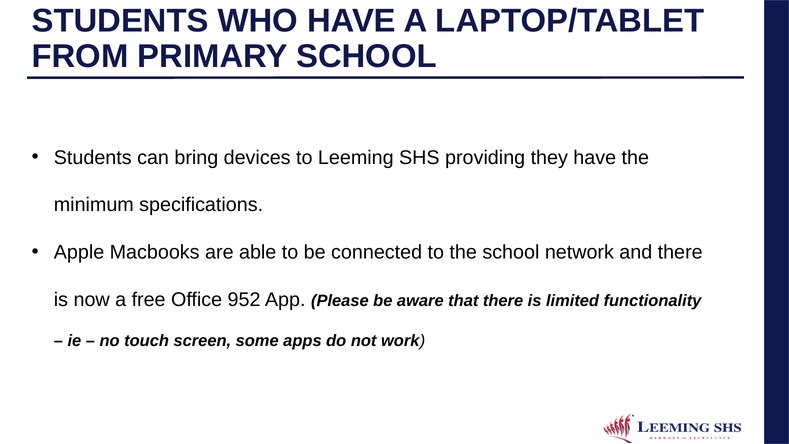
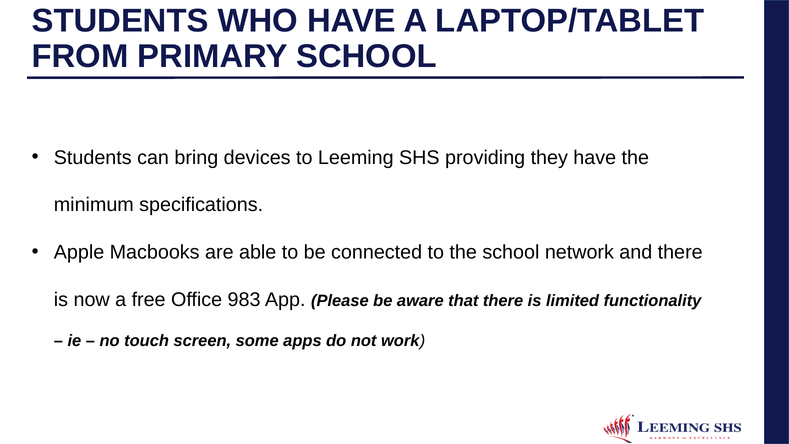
952: 952 -> 983 (244, 299)
